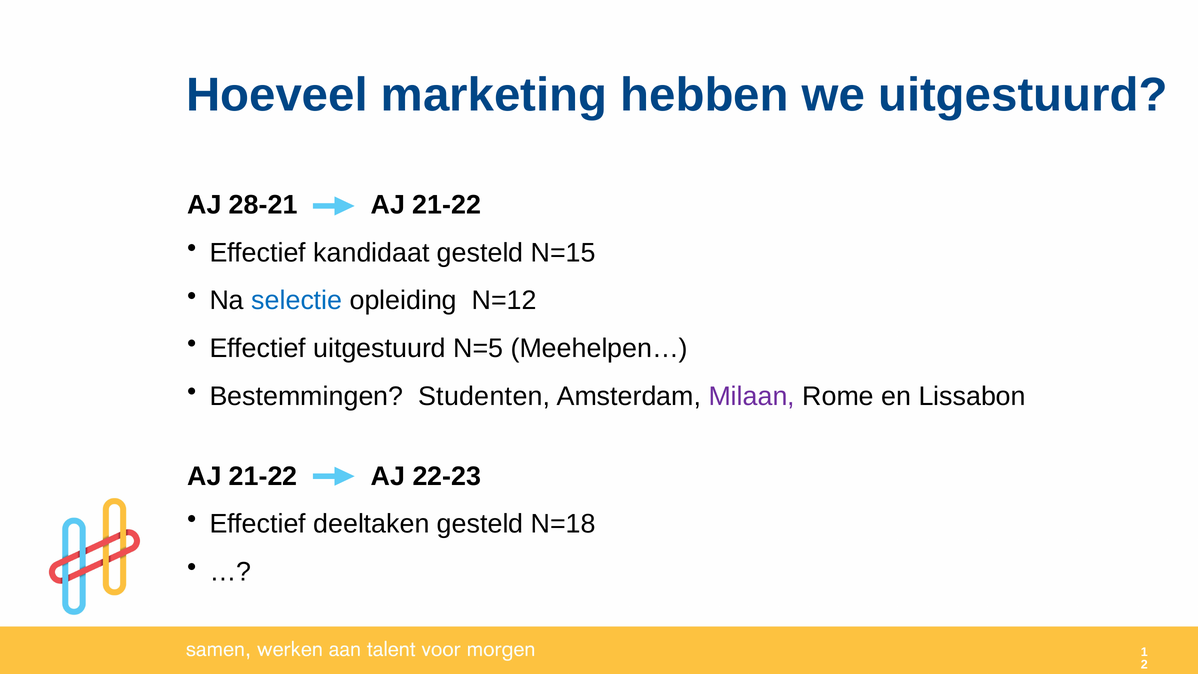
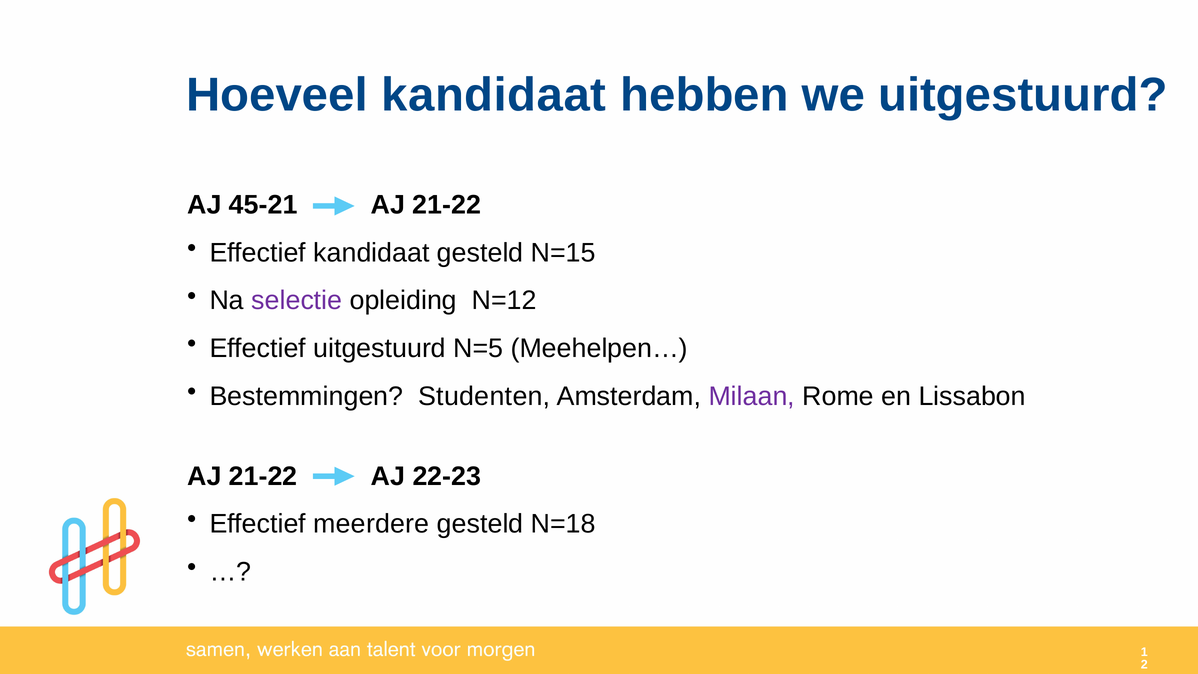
Hoeveel marketing: marketing -> kandidaat (494, 95)
28-21: 28-21 -> 45-21 (263, 205)
selectie colour: blue -> purple (297, 301)
deeltaken: deeltaken -> meerdere (371, 524)
